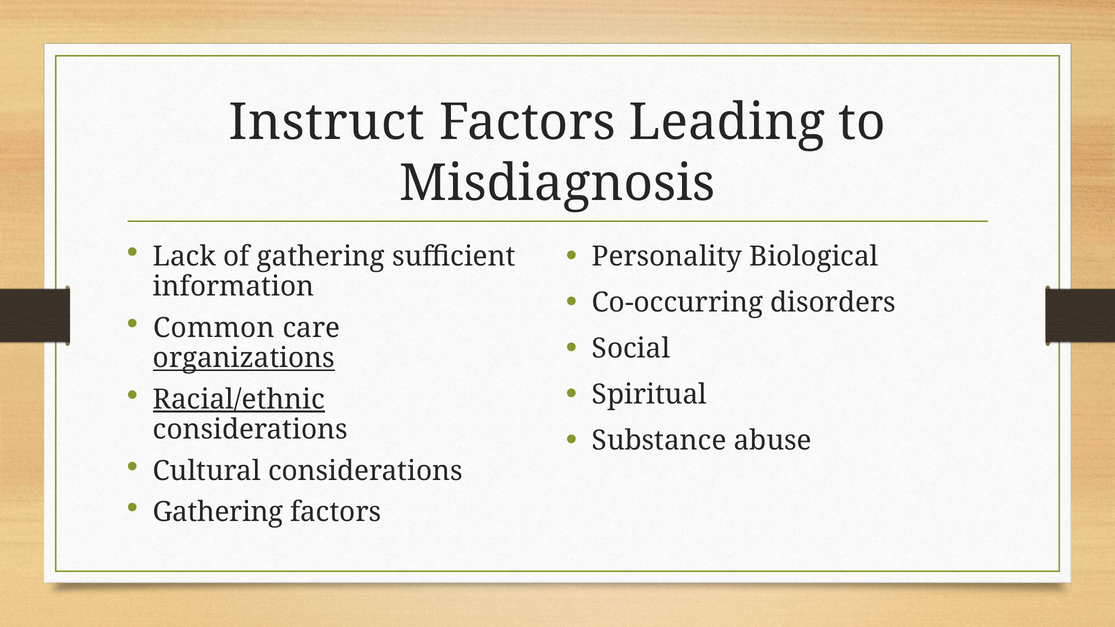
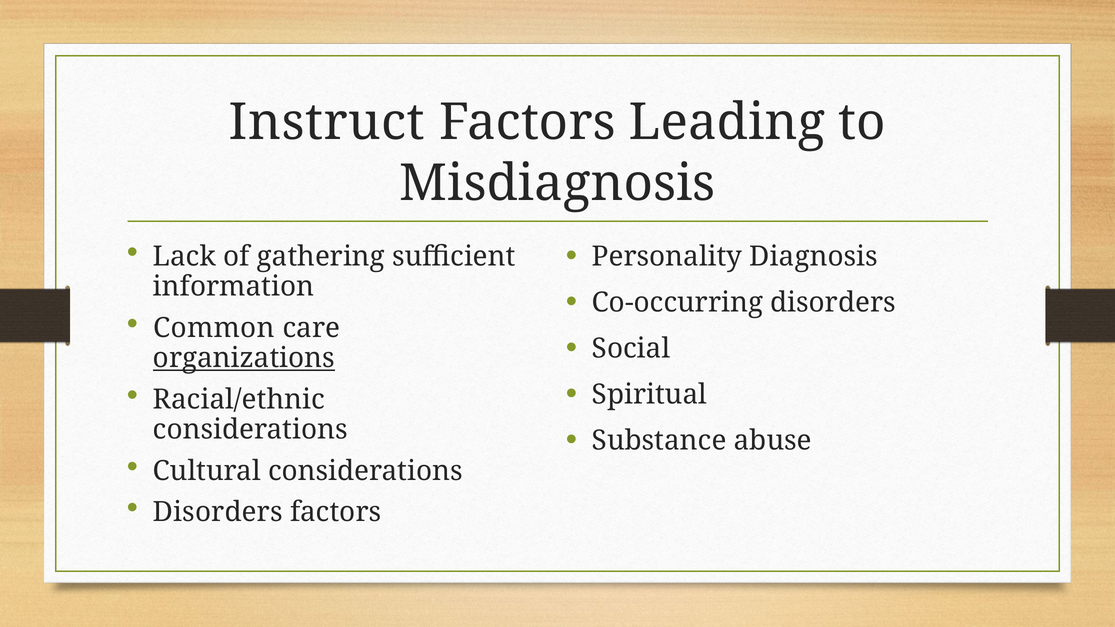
Biological: Biological -> Diagnosis (814, 257)
Racial/ethnic underline: present -> none (239, 400)
Gathering: Gathering -> Disorders (218, 512)
